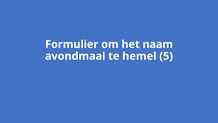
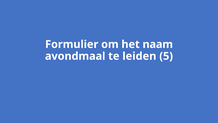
hemel: hemel -> leiden (139, 56)
